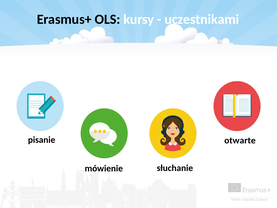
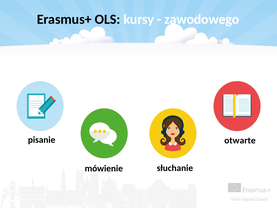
uczestnikami: uczestnikami -> zawodowego (202, 19)
